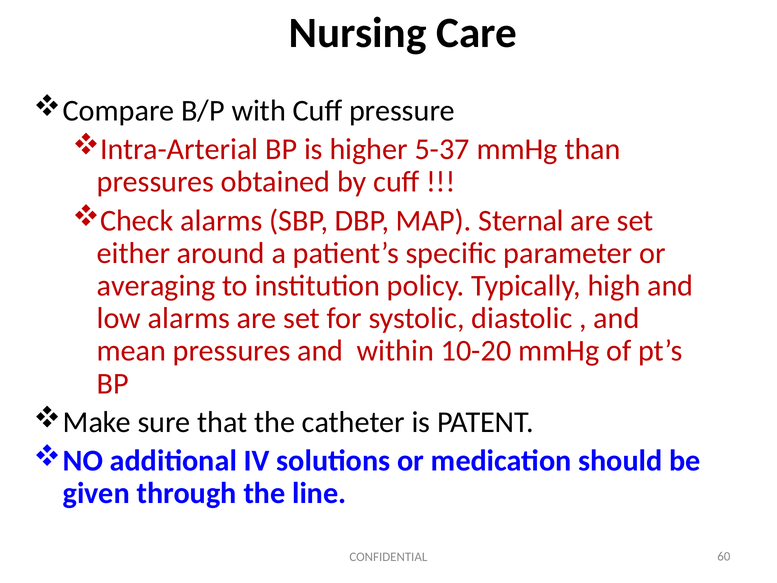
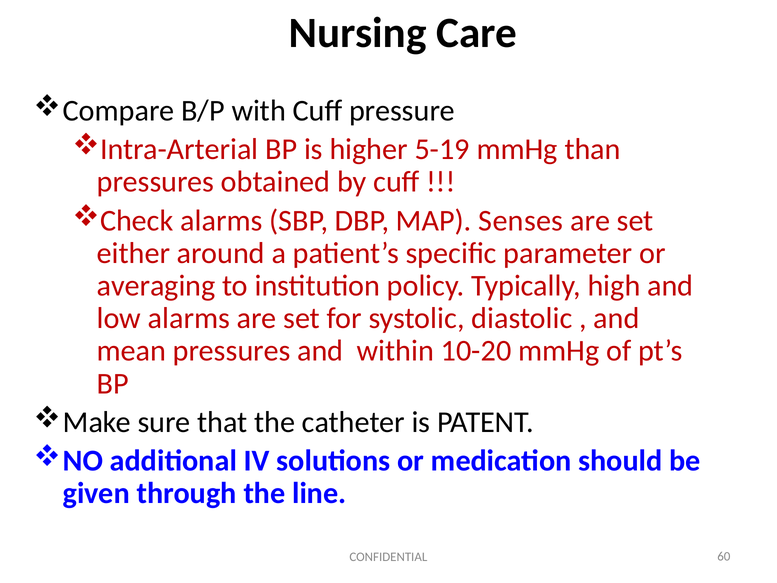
5-37: 5-37 -> 5-19 (442, 149)
Sternal: Sternal -> Senses (521, 220)
